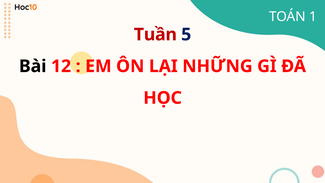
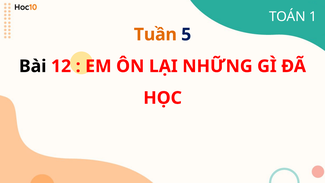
Tuần colour: red -> orange (155, 35)
